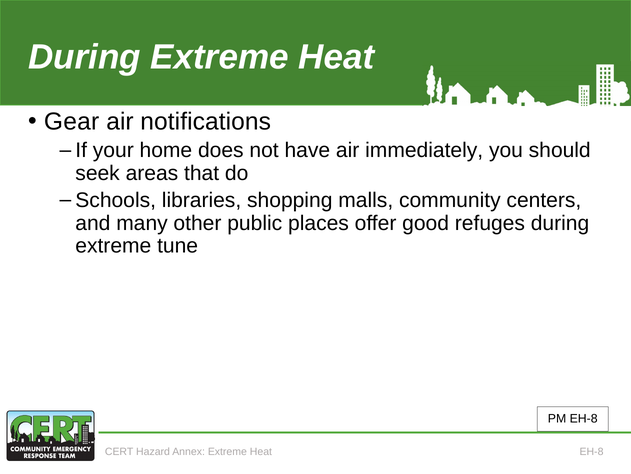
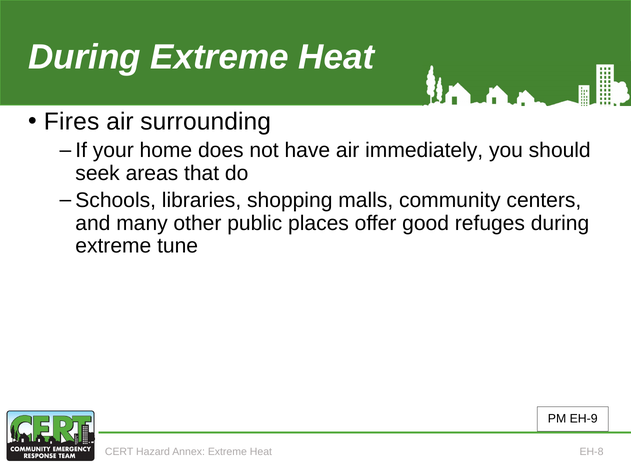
Gear: Gear -> Fires (72, 121)
notifications: notifications -> surrounding (206, 121)
PM EH-8: EH-8 -> EH-9 (584, 418)
